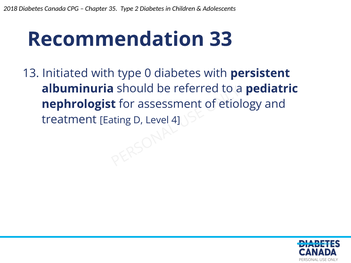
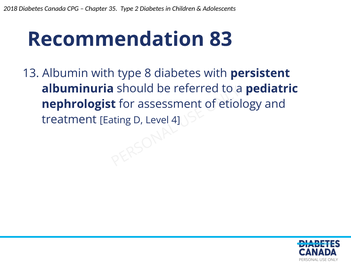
33: 33 -> 83 (221, 39)
Initiated: Initiated -> Albumin (65, 73)
0: 0 -> 8 (148, 73)
